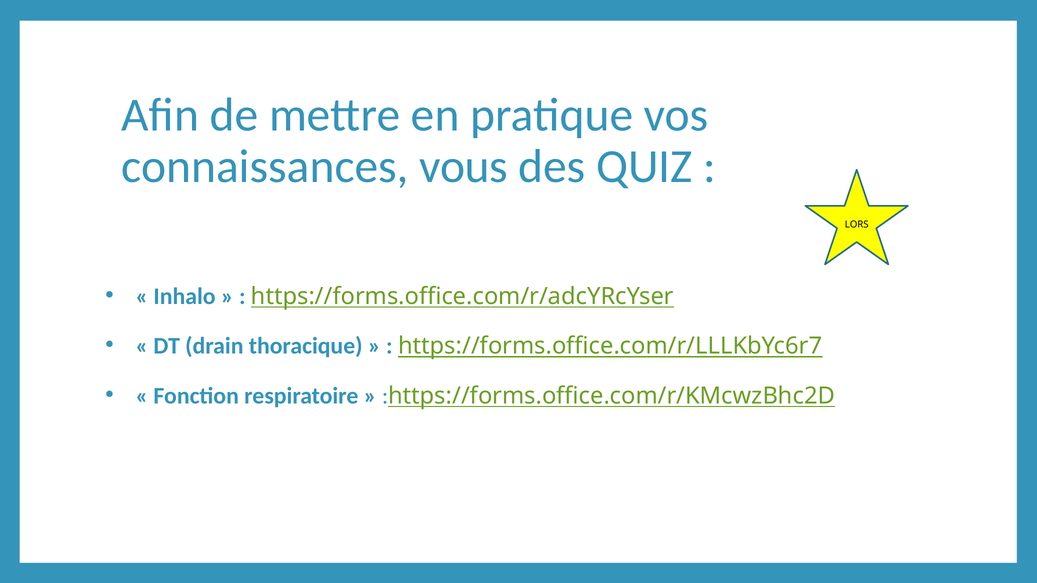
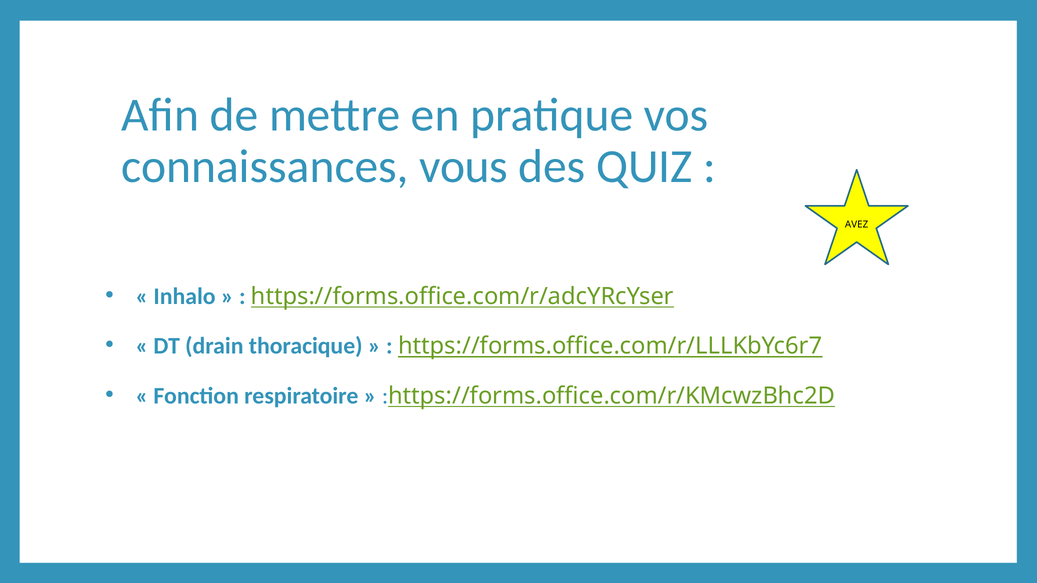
LORS: LORS -> AVEZ (857, 225)
